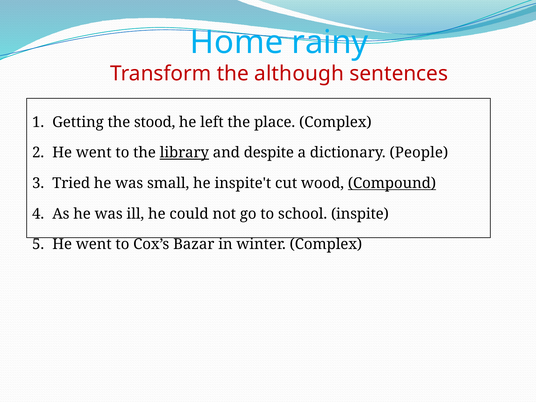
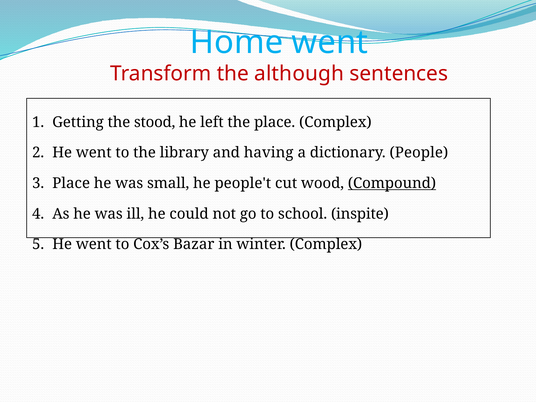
Home rainy: rainy -> went (330, 42)
library underline: present -> none (184, 153)
despite: despite -> having (269, 153)
Tried: Tried -> Place (71, 183)
inspite't: inspite't -> people't (243, 183)
